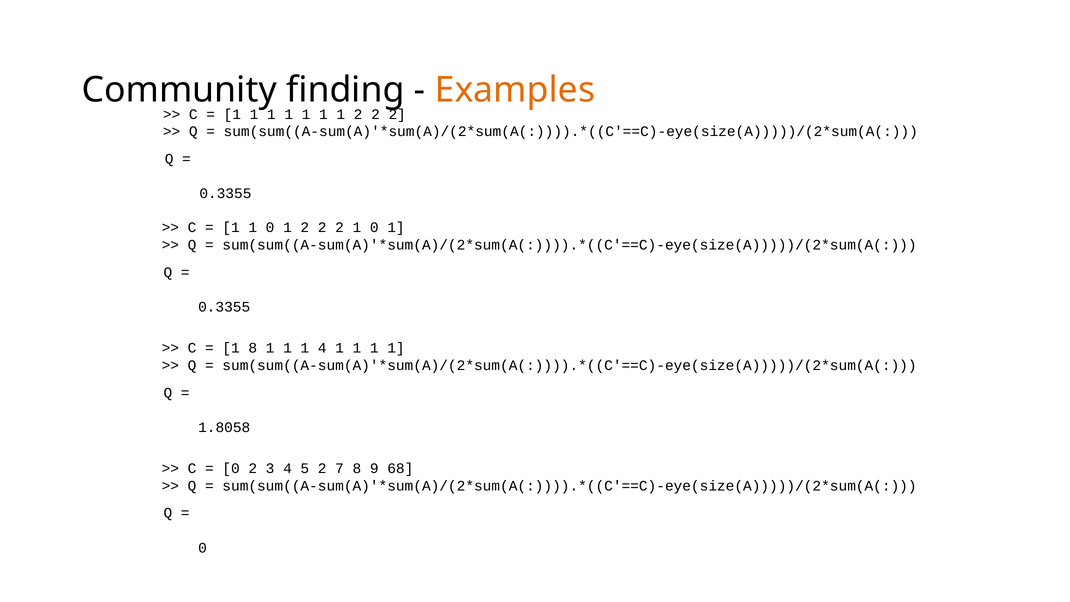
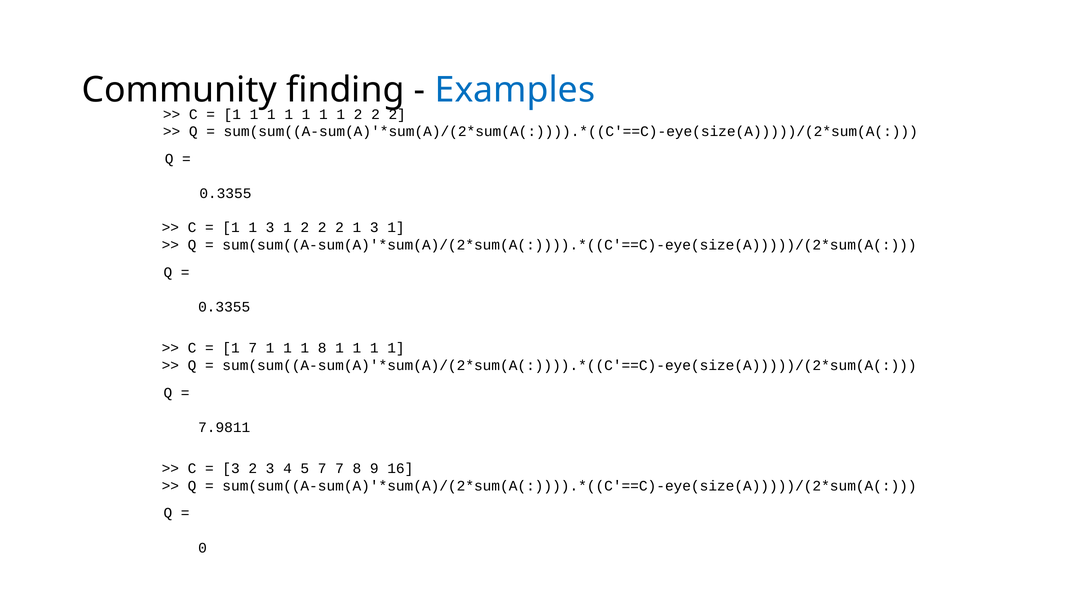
Examples colour: orange -> blue (515, 90)
1 1 0: 0 -> 3 (270, 228)
2 1 0: 0 -> 3 (374, 228)
1 8: 8 -> 7 (253, 348)
1 4: 4 -> 8 (322, 348)
1.8058: 1.8058 -> 7.9811 (224, 427)
0: 0 -> 3 (231, 468)
5 2: 2 -> 7 (322, 468)
68: 68 -> 16 (400, 468)
